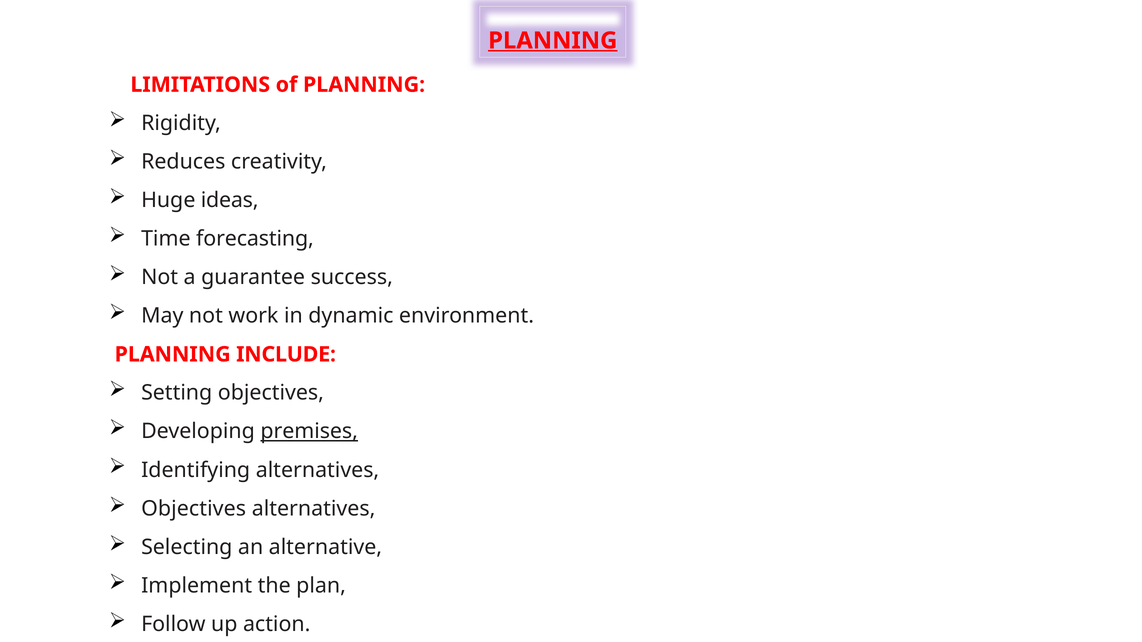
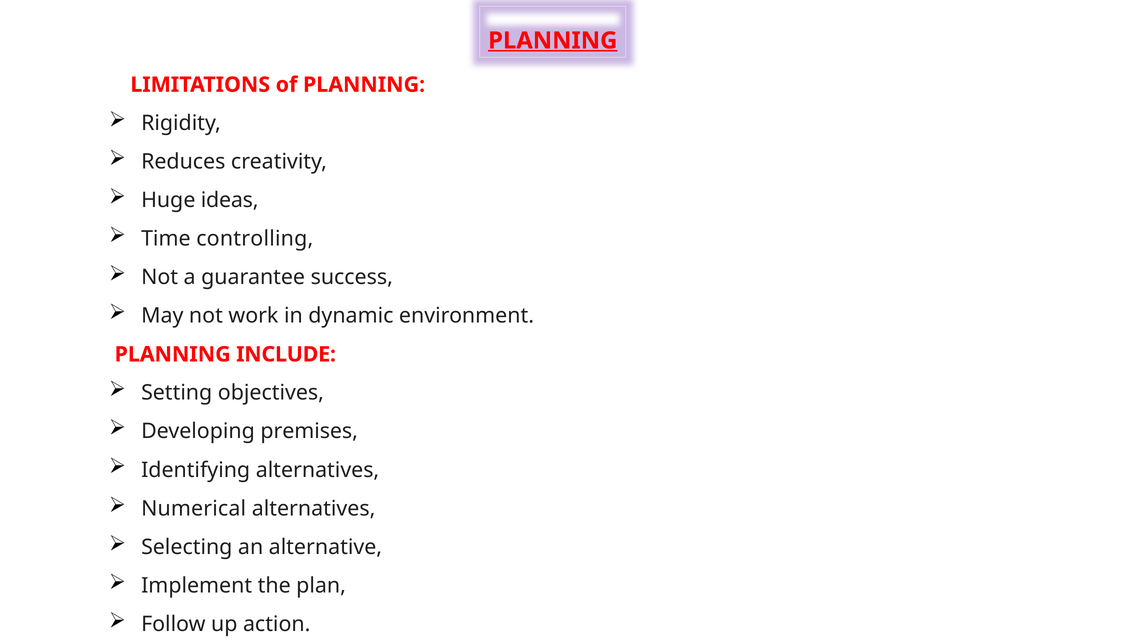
forecasting: forecasting -> controlling (255, 239)
premises underline: present -> none (309, 432)
Objectives: Objectives -> Numerical (194, 509)
